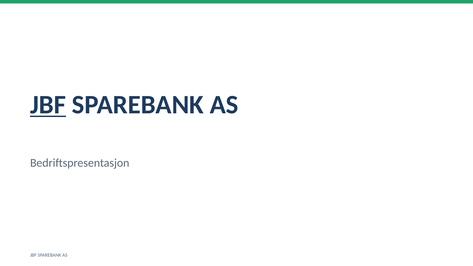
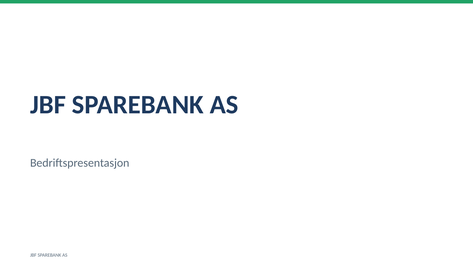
JBF underline: present -> none (48, 105)
